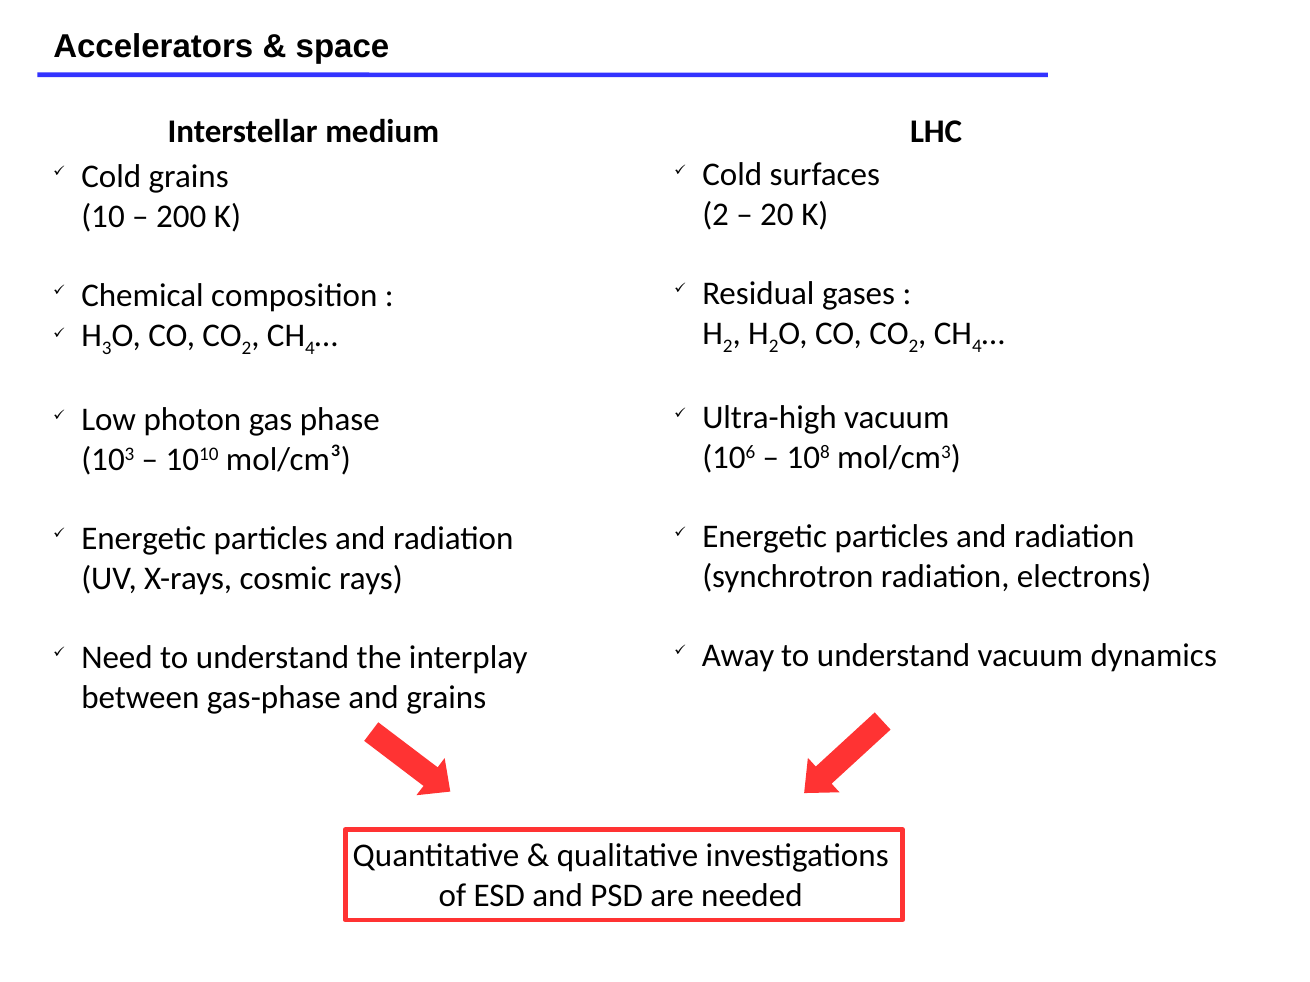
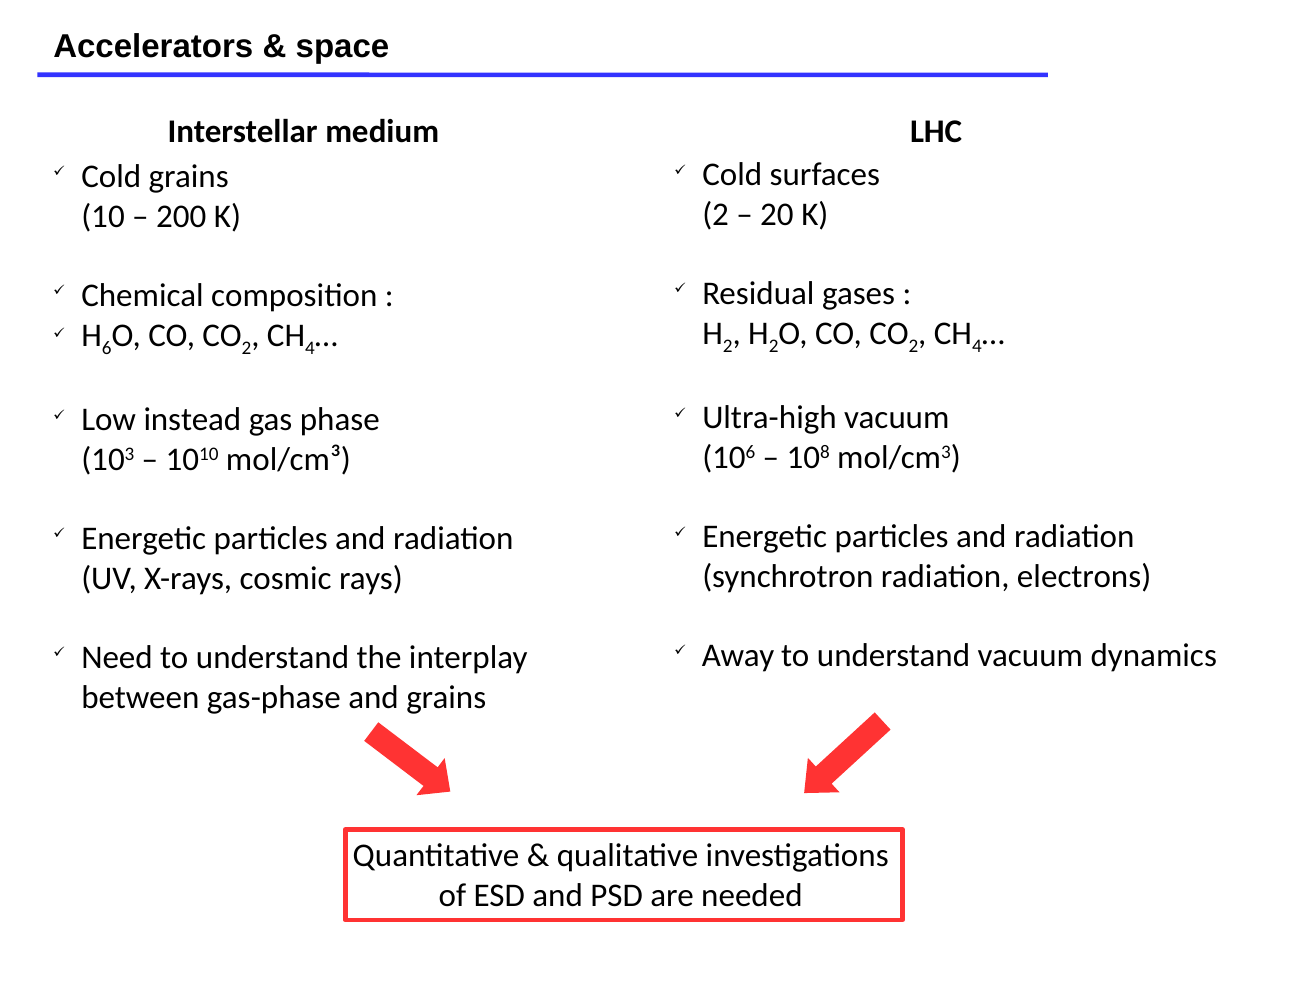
3: 3 -> 6 (107, 348)
photon: photon -> instead (192, 420)
